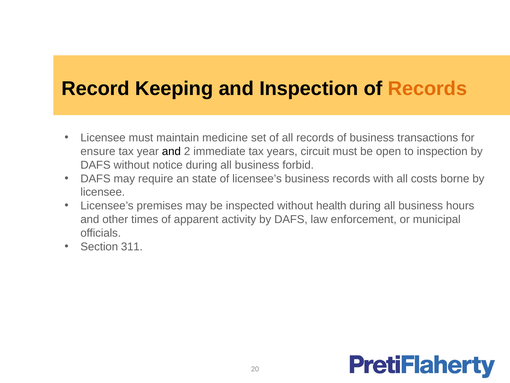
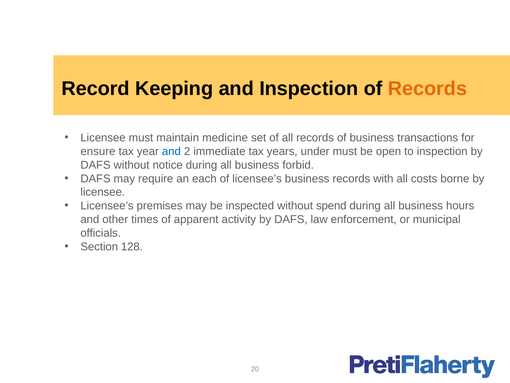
and colour: black -> blue (171, 151)
circuit: circuit -> under (315, 151)
state: state -> each (204, 178)
health: health -> spend (331, 206)
311: 311 -> 128 (132, 246)
